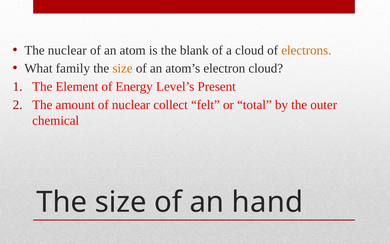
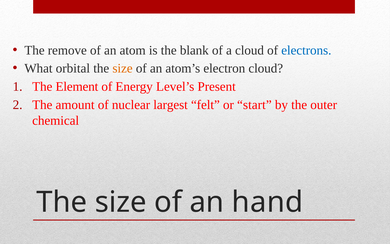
The nuclear: nuclear -> remove (67, 50)
electrons colour: orange -> blue (306, 50)
family: family -> orbital (73, 68)
collect: collect -> largest (171, 105)
total: total -> start (254, 105)
